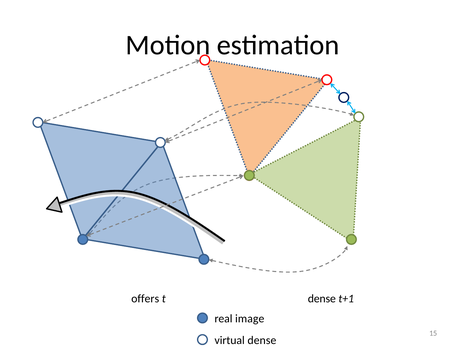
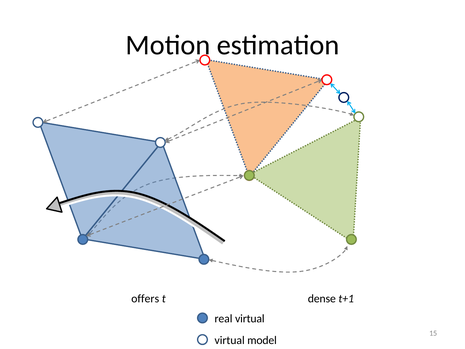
real image: image -> virtual (250, 318)
virtual dense: dense -> model (262, 340)
